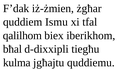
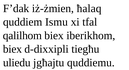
żgħar: żgħar -> ħalaq (89, 8)
bħal: bħal -> biex (12, 49)
kulma: kulma -> uliedu (17, 62)
